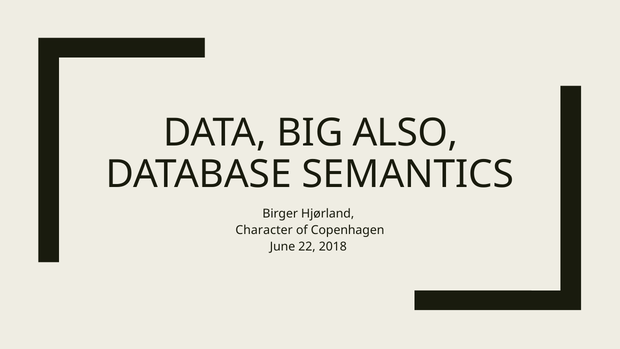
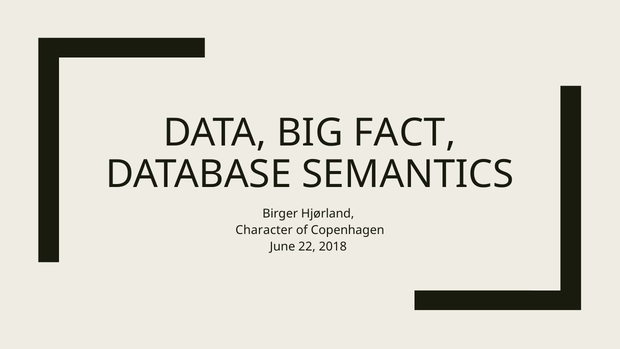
ALSO: ALSO -> FACT (405, 133)
